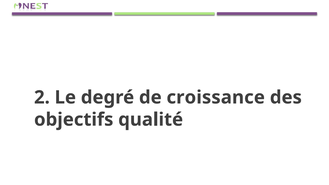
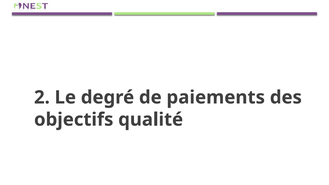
croissance: croissance -> paiements (216, 97)
